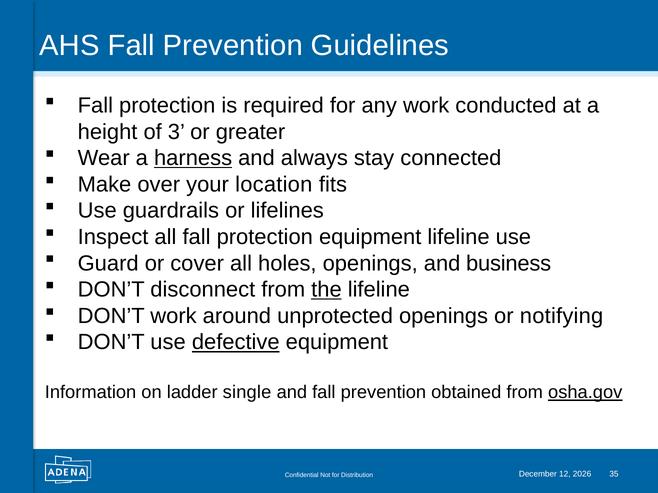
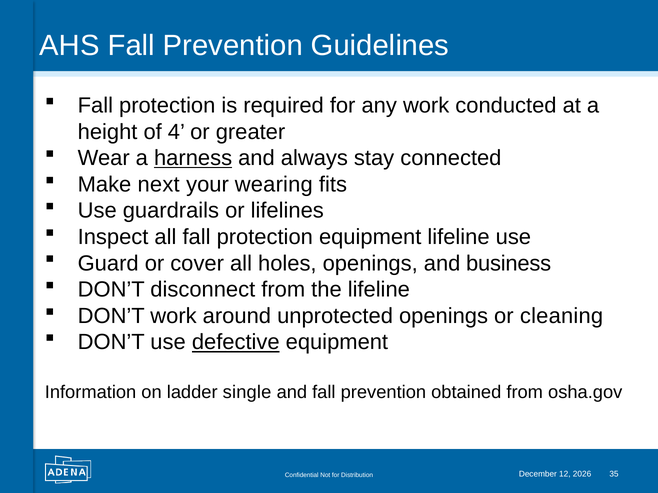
3: 3 -> 4 (176, 132)
over: over -> next (159, 185)
location: location -> wearing (274, 185)
the underline: present -> none (326, 290)
notifying: notifying -> cleaning (562, 316)
osha.gov underline: present -> none (585, 393)
